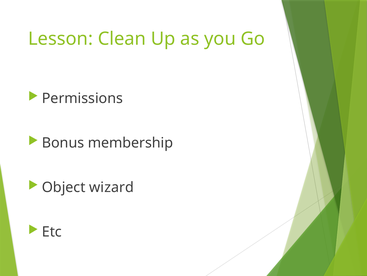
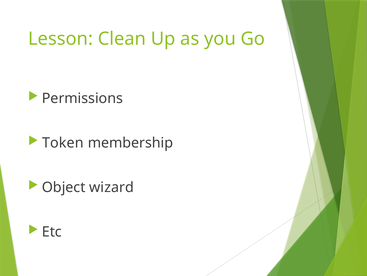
Bonus: Bonus -> Token (63, 142)
